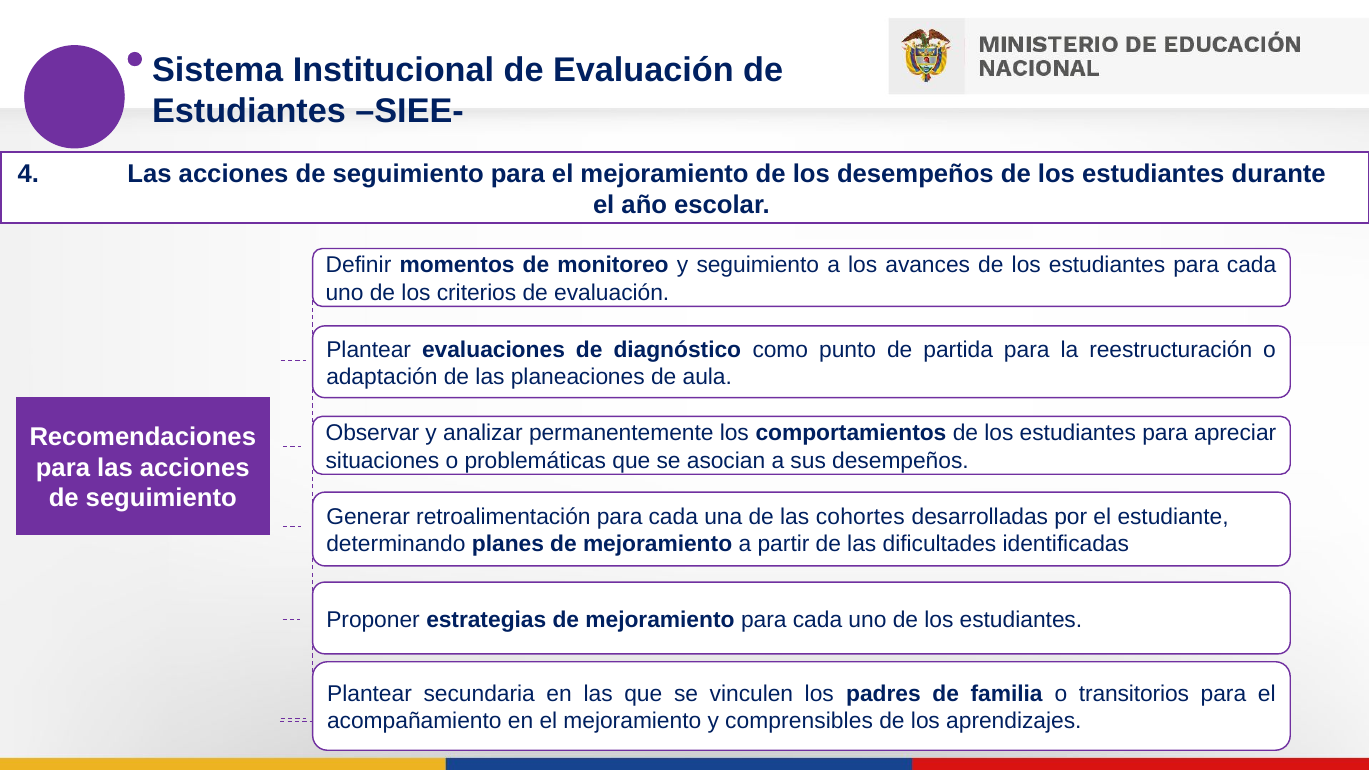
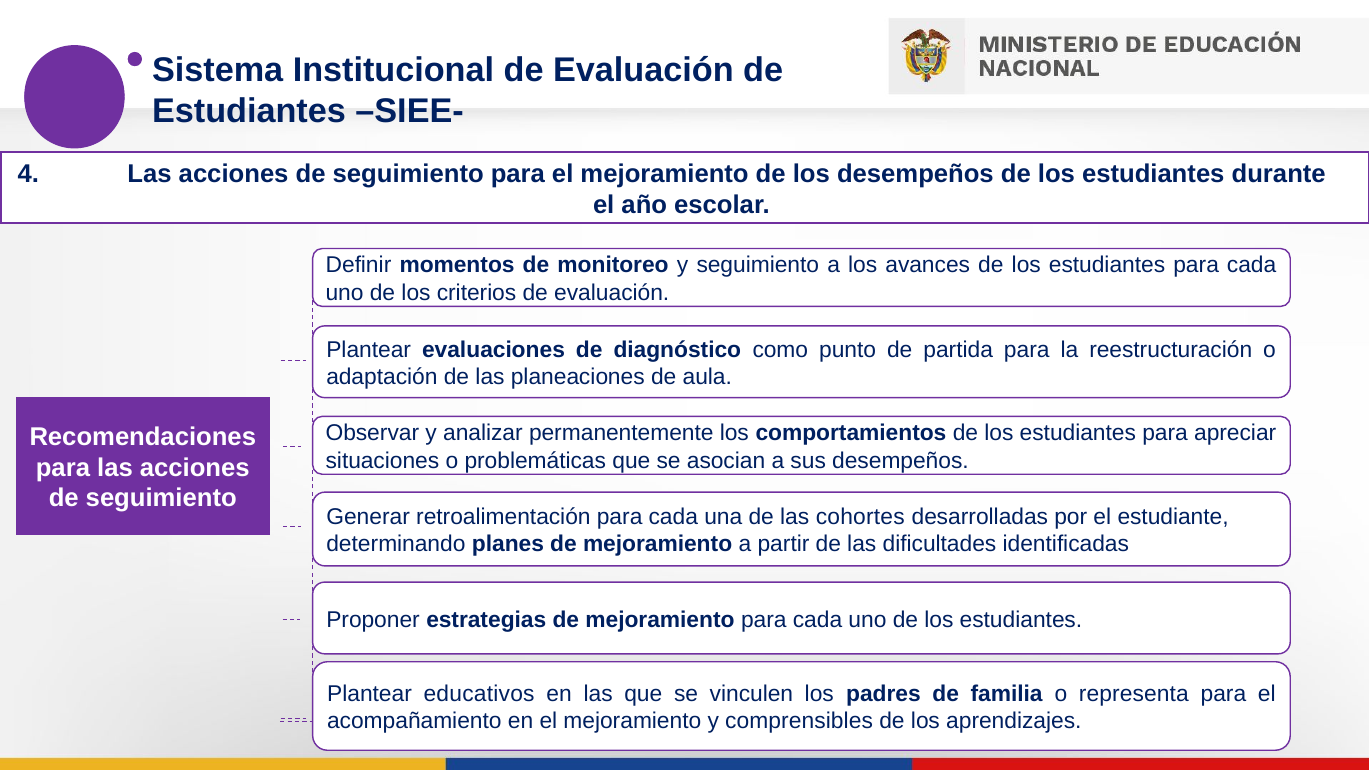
secundaria: secundaria -> educativos (479, 694)
transitorios: transitorios -> representa (1134, 694)
